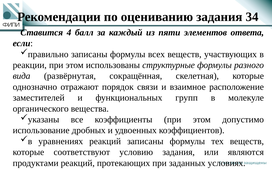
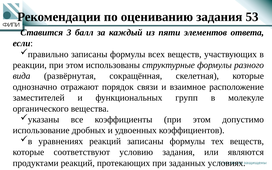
34: 34 -> 53 (252, 17)
4: 4 -> 3 (69, 32)
